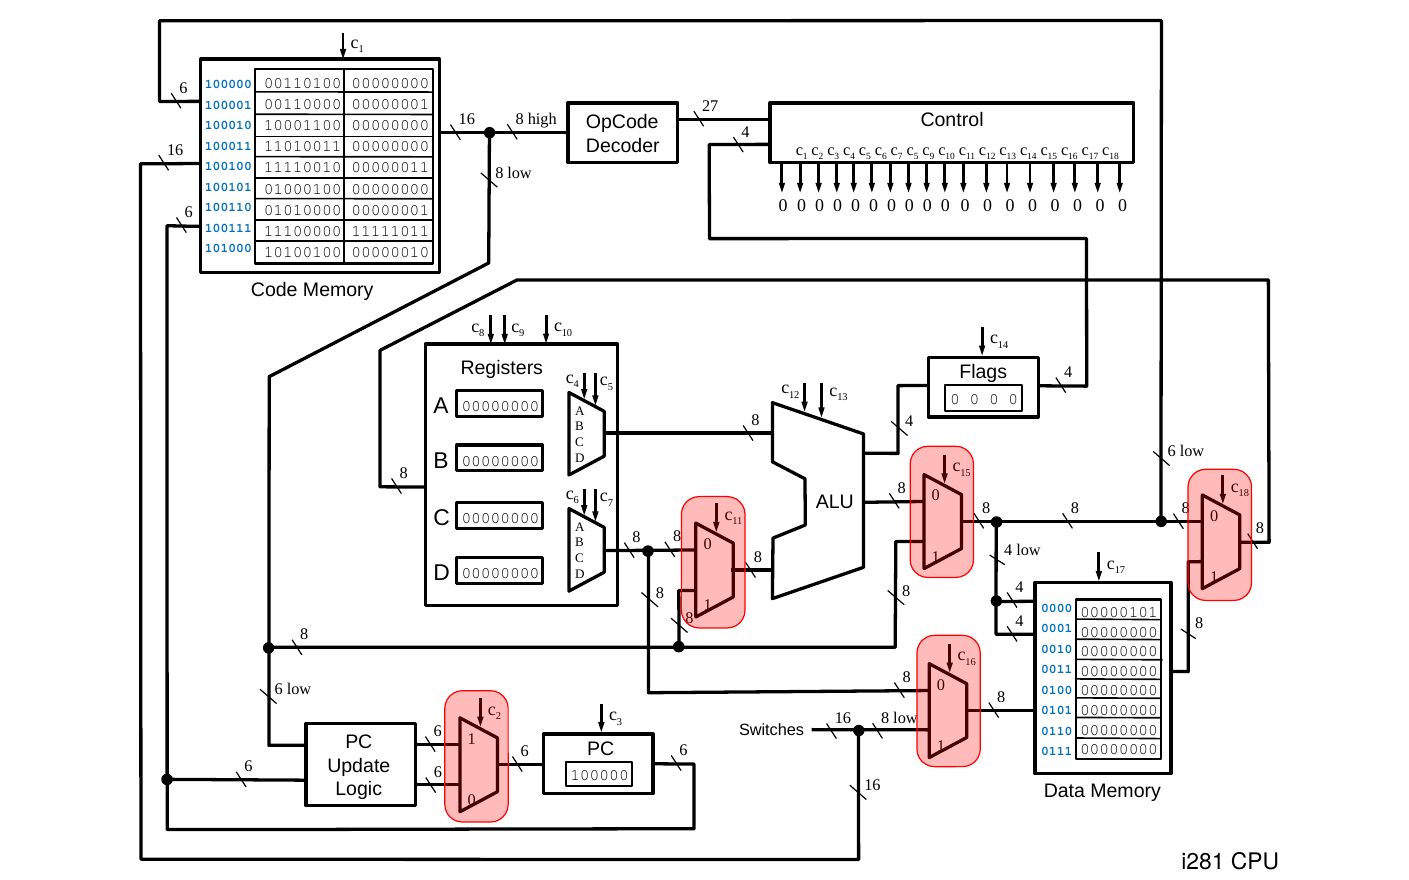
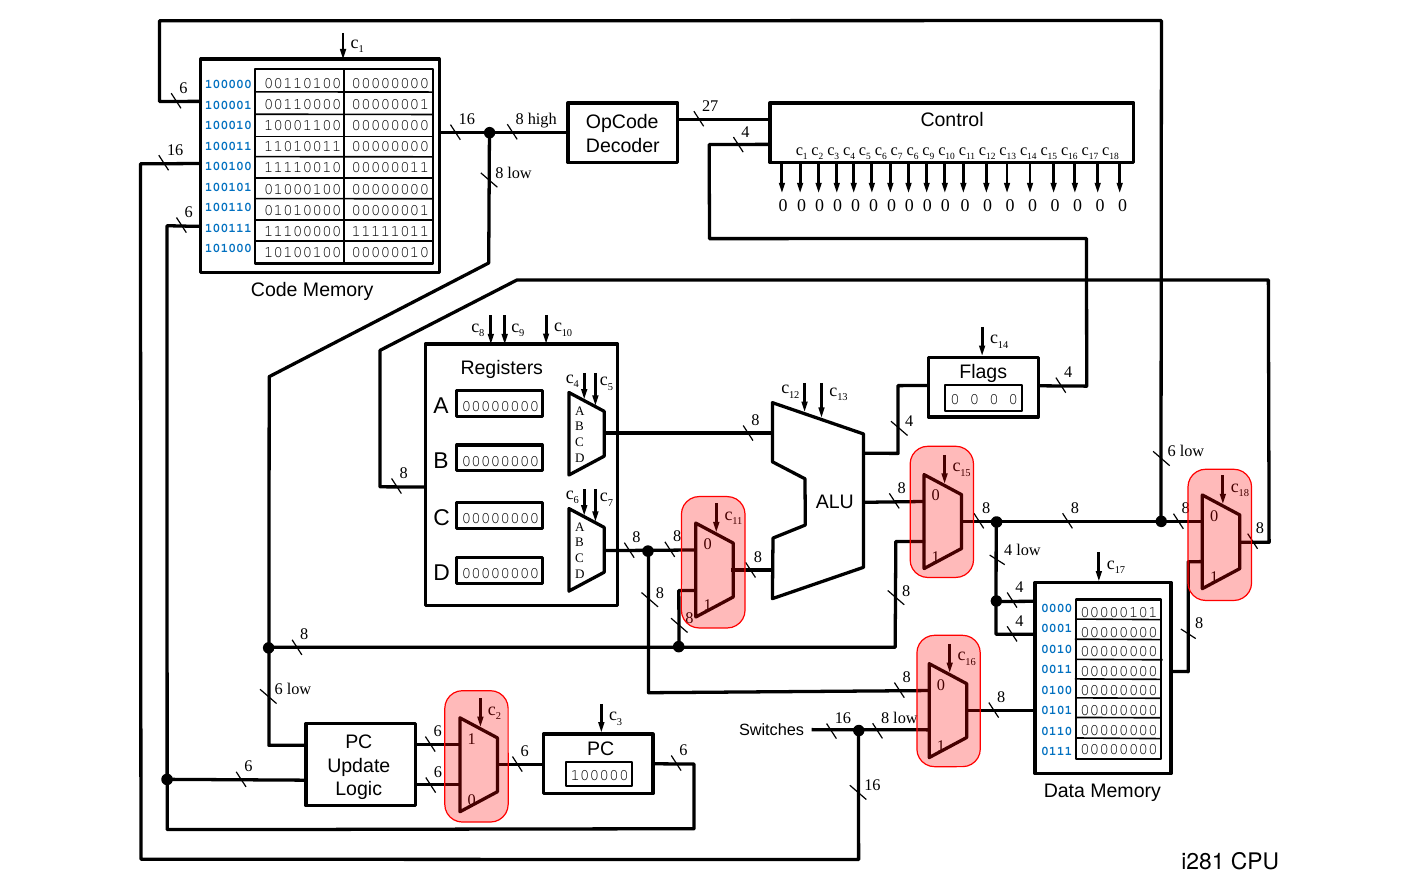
5: 5 -> 6 (916, 157)
